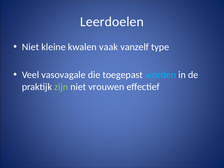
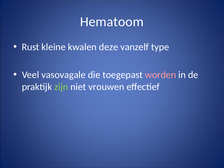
Leerdoelen: Leerdoelen -> Hematoom (112, 22)
Niet: Niet -> Rust (31, 47)
vaak: vaak -> deze (109, 47)
worden colour: light blue -> pink (161, 75)
